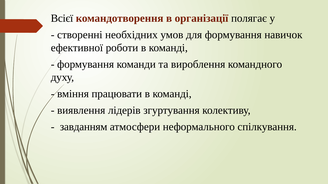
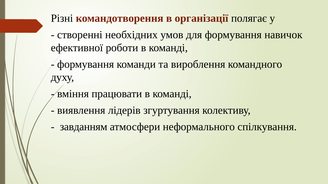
Всієї: Всієї -> Різні (62, 18)
